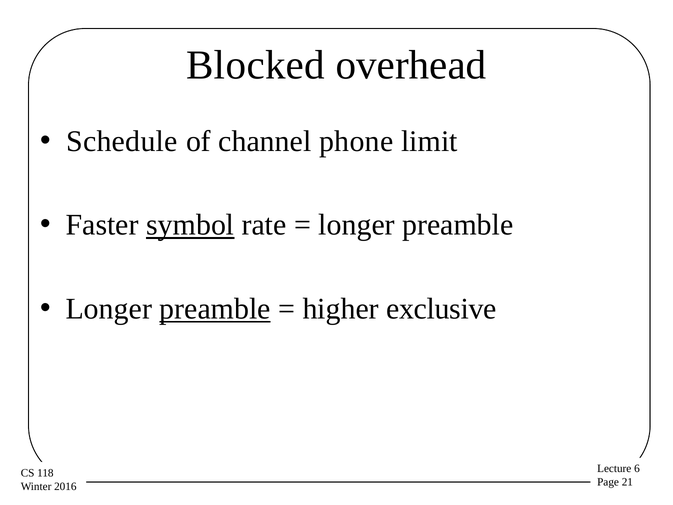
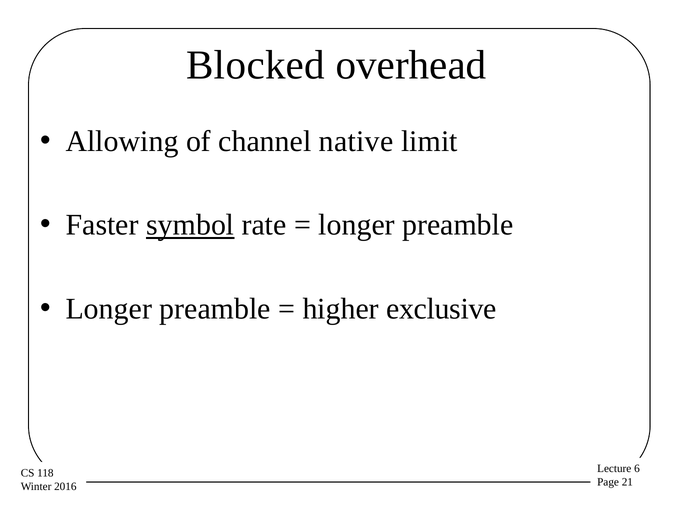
Schedule: Schedule -> Allowing (122, 141)
phone: phone -> native (356, 141)
preamble underline: present -> none (215, 309)
